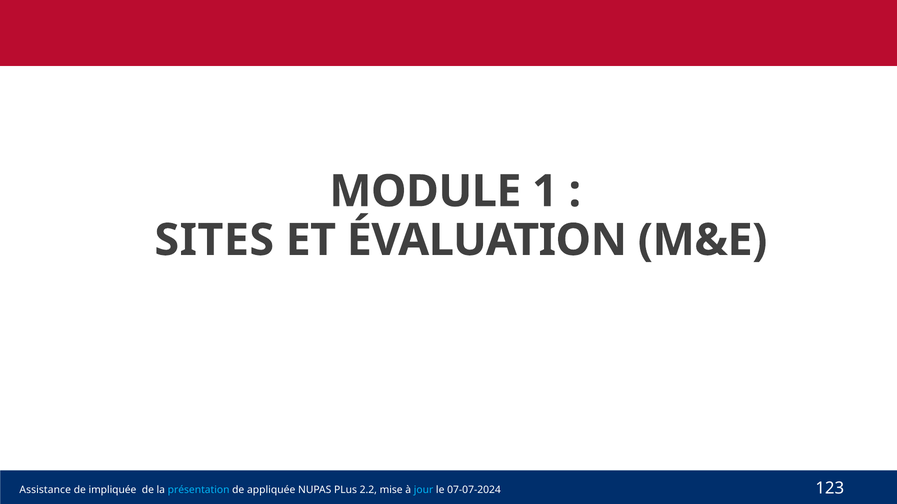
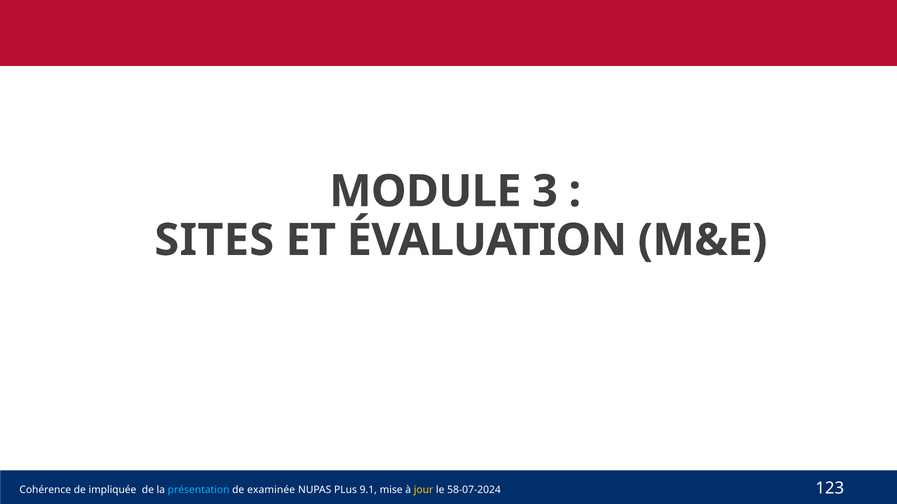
1: 1 -> 3 (545, 192)
Assistance: Assistance -> Cohérence (45, 490)
appliquée: appliquée -> examinée (271, 490)
2.2: 2.2 -> 9.1 (368, 490)
jour colour: light blue -> yellow (424, 490)
07-07-2024: 07-07-2024 -> 58-07-2024 (474, 490)
